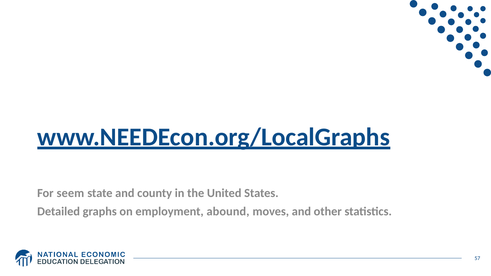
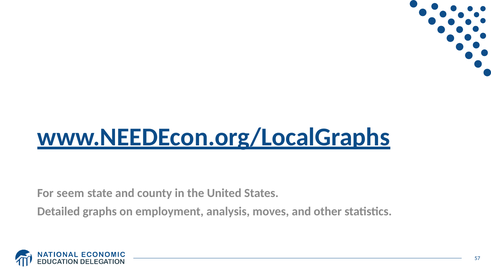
abound: abound -> analysis (228, 212)
